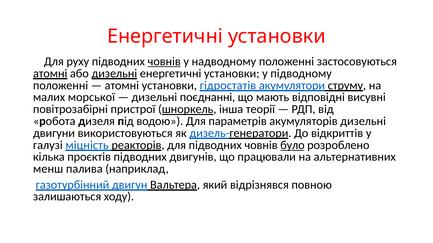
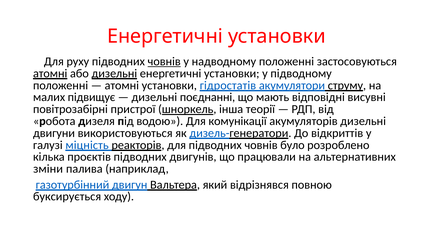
морської: морської -> підвищує (91, 98)
параметрів: параметрів -> комунікації (238, 121)
було underline: present -> none (292, 145)
менш: менш -> зміни (48, 169)
залишаються: залишаються -> буксирується (67, 197)
